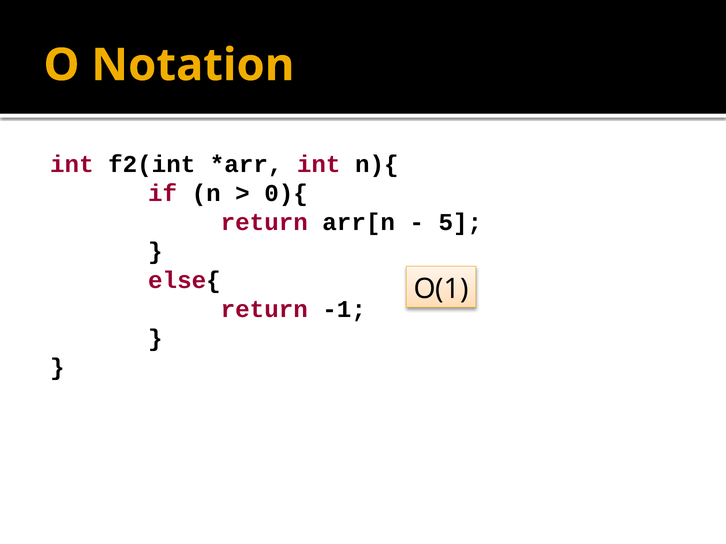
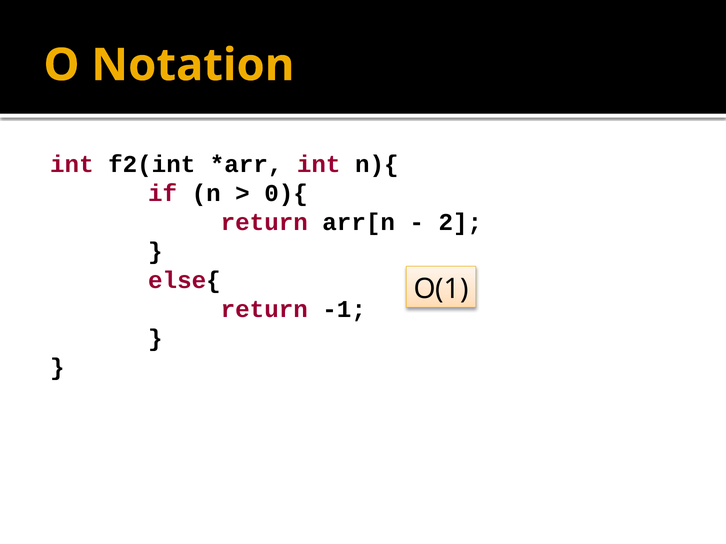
5: 5 -> 2 (460, 223)
